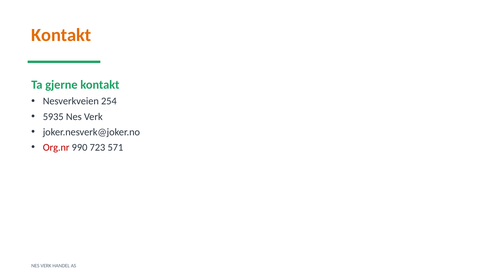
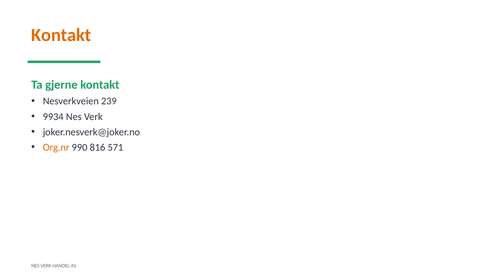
254: 254 -> 239 (109, 101)
5935: 5935 -> 9934 (53, 117)
Org.nr colour: red -> orange (56, 147)
723: 723 -> 816 (97, 147)
